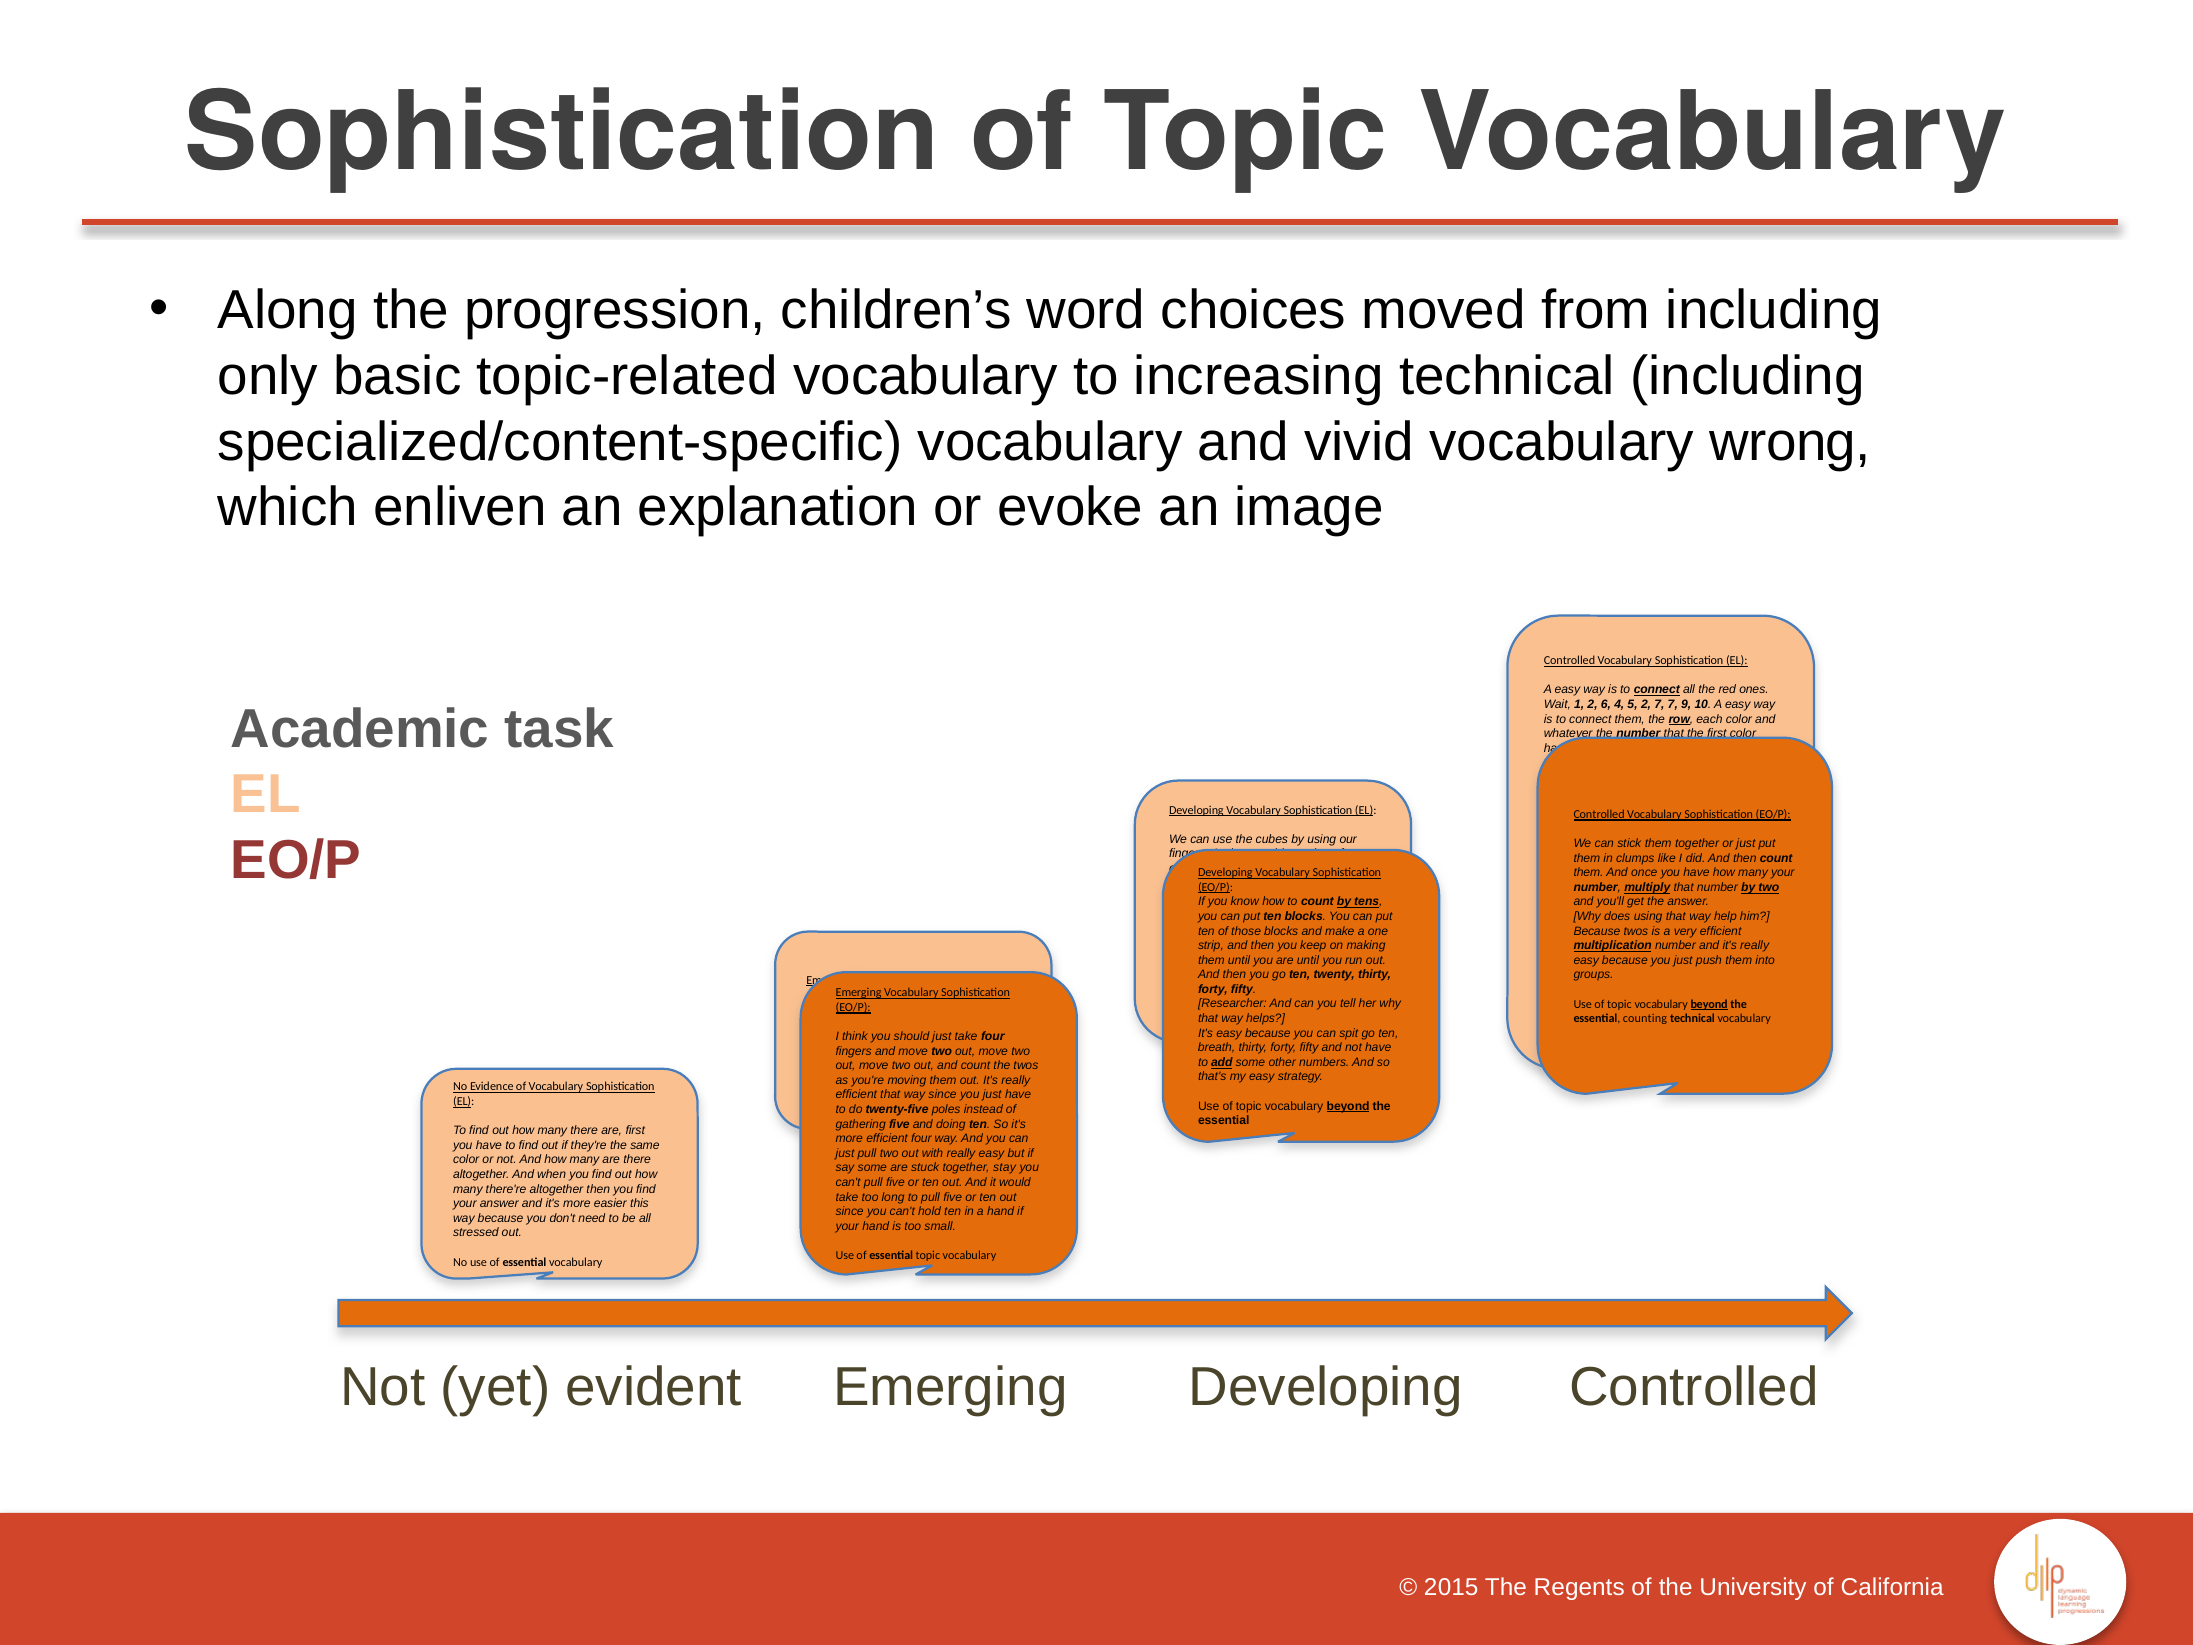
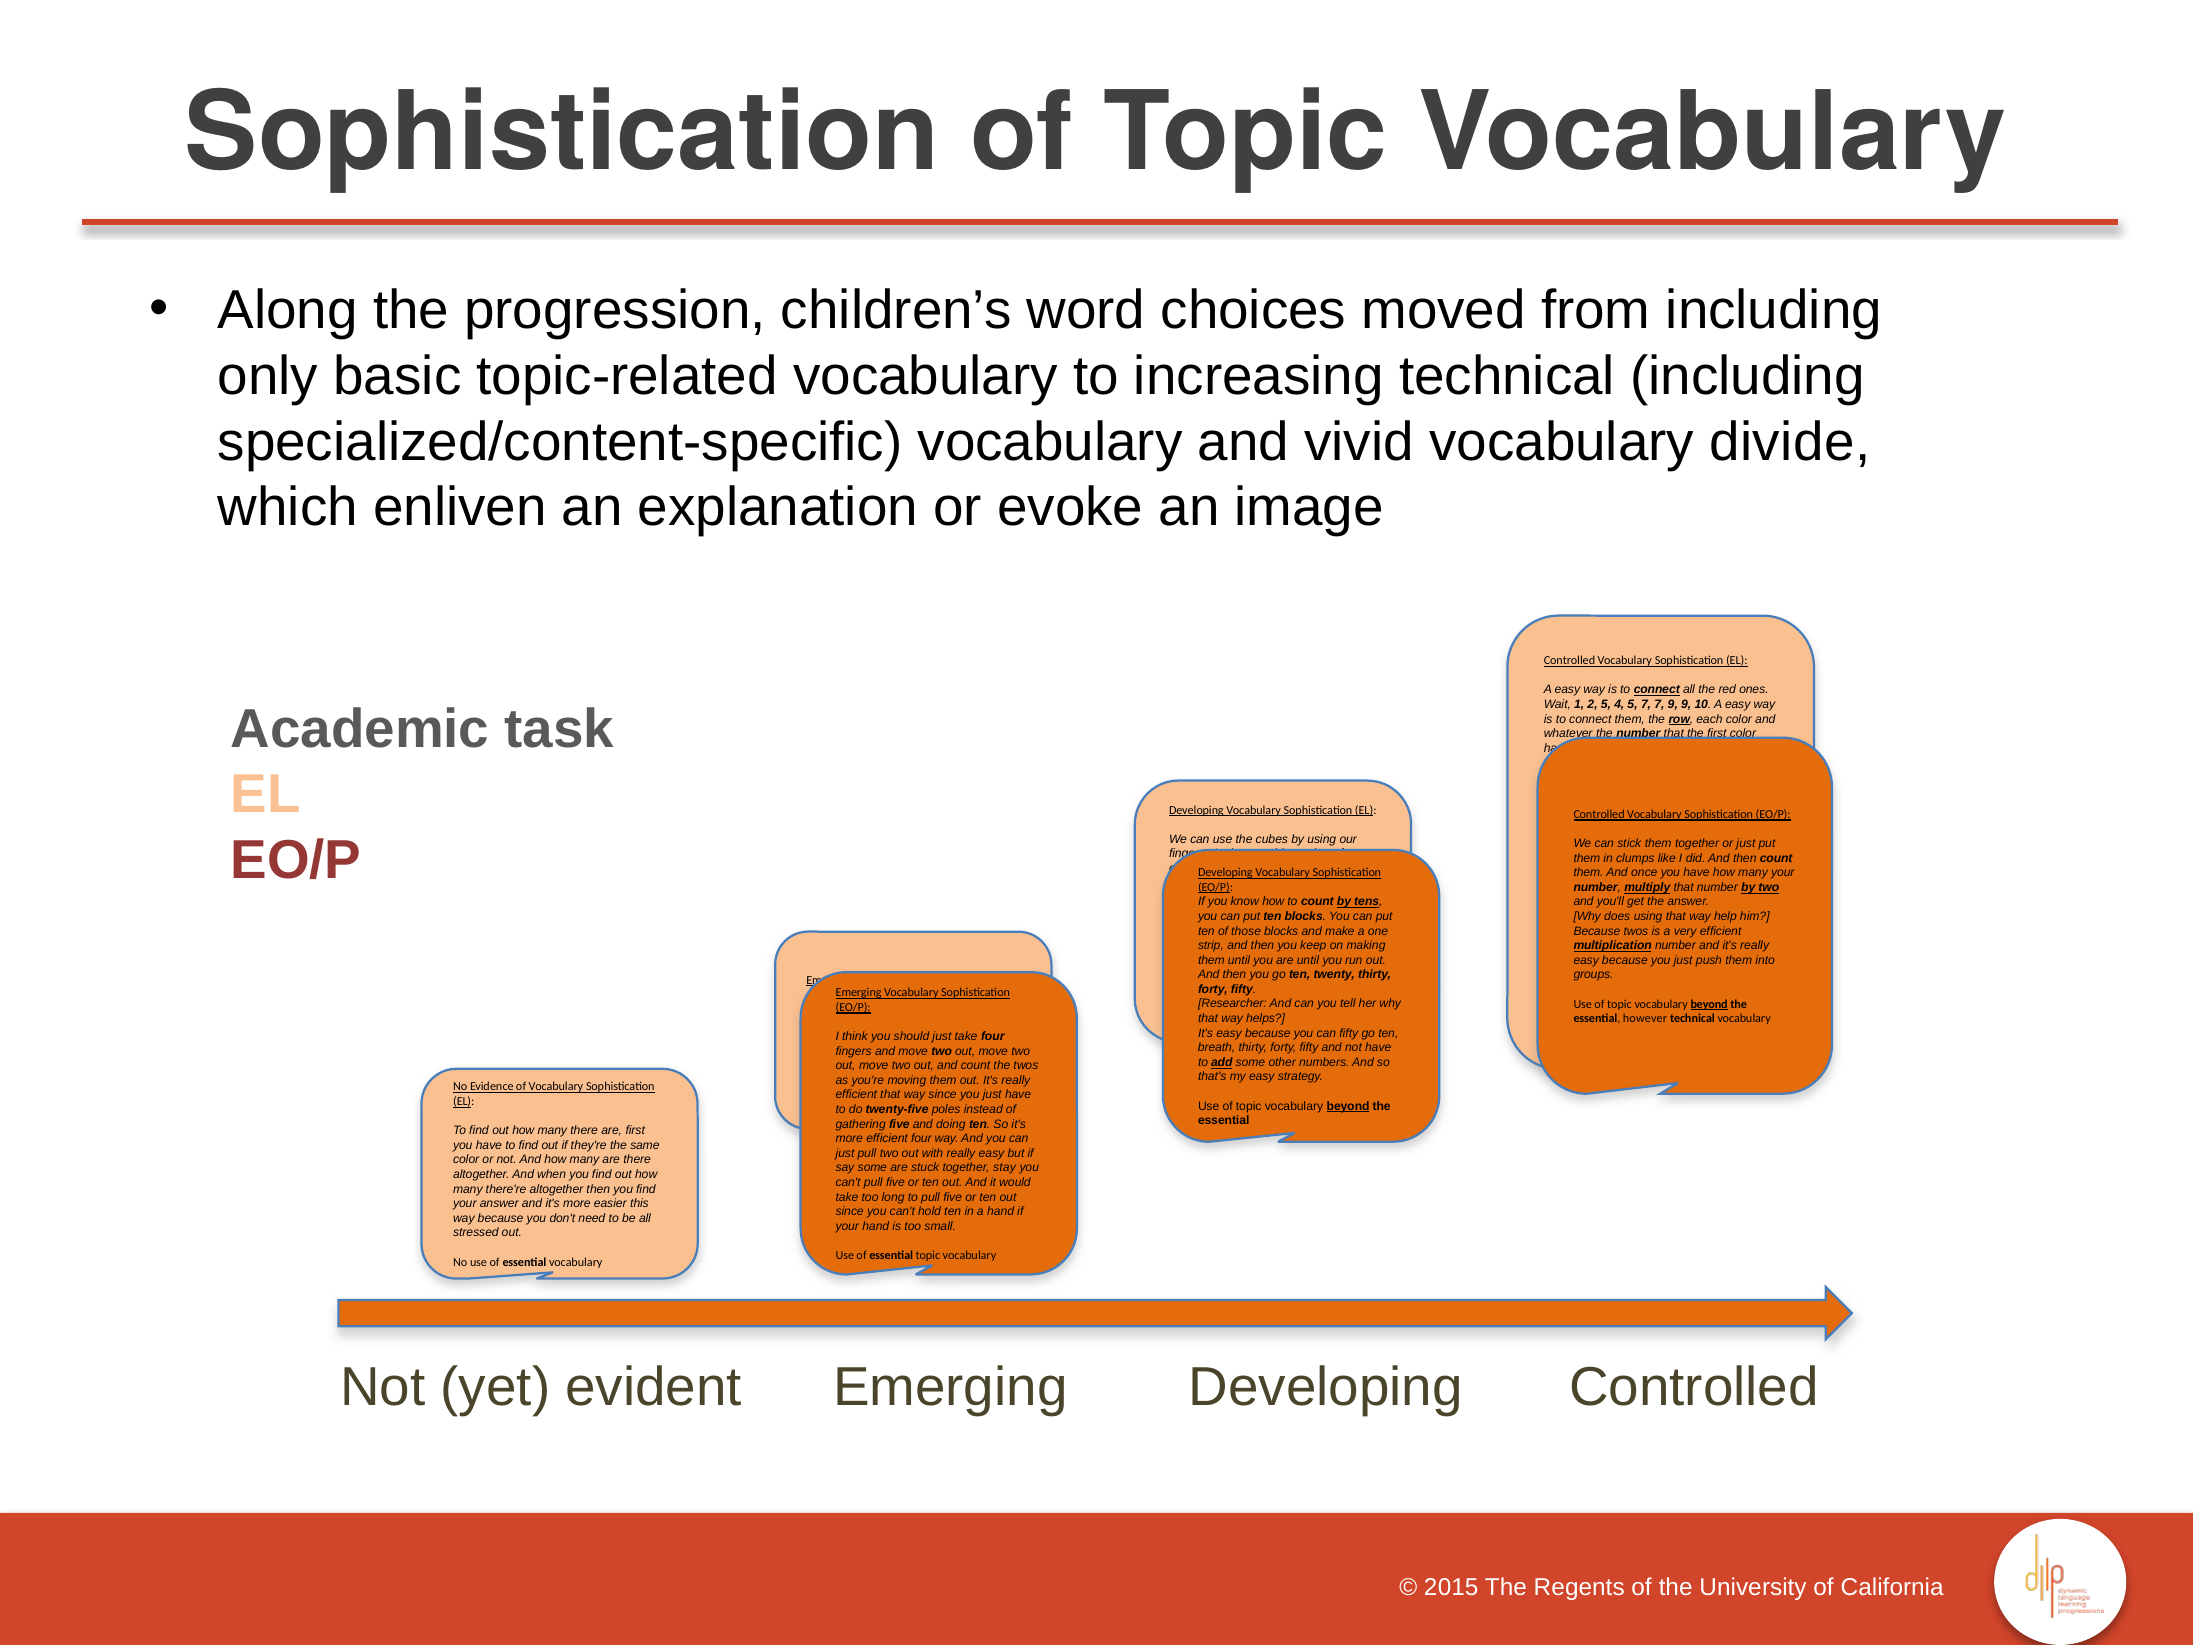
vocabulary wrong: wrong -> divide (1790, 442)
2 6: 6 -> 5 (1606, 704)
5 2: 2 -> 7 (1646, 704)
7 7: 7 -> 9 (1673, 704)
counting: counting -> however (1645, 1018)
can spit: spit -> fifty (1349, 1033)
